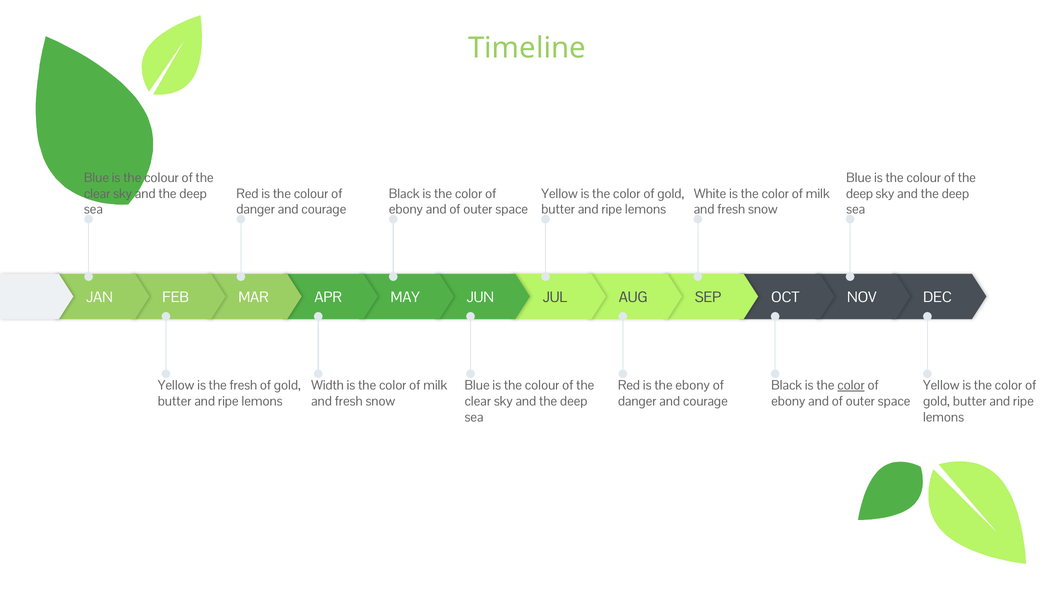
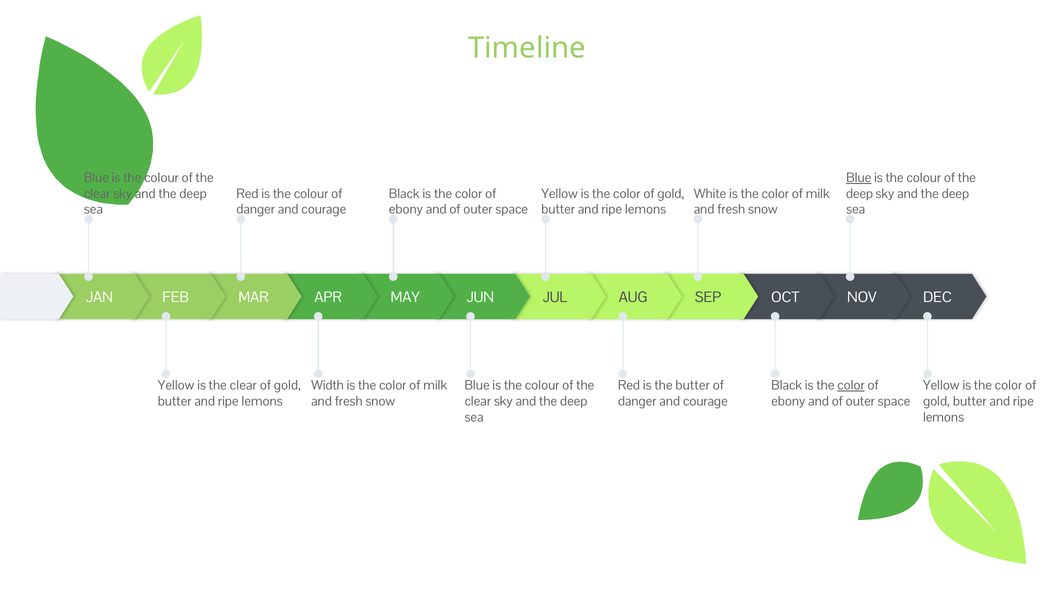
Blue underline: none -> present (859, 178)
is the fresh: fresh -> clear (243, 385)
the ebony: ebony -> butter (693, 385)
